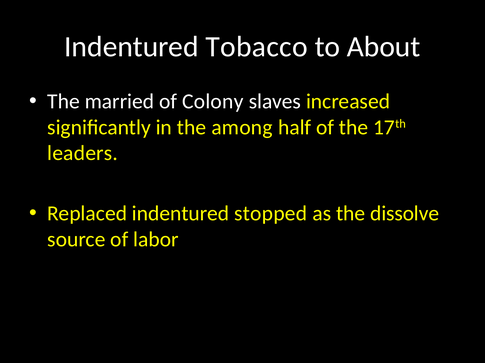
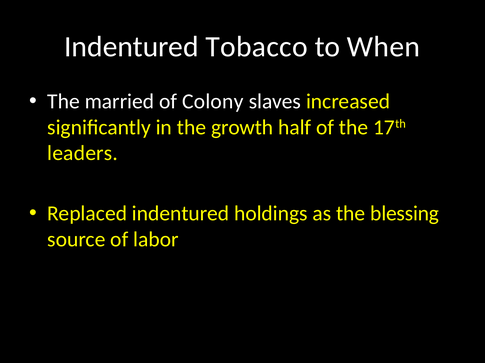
About: About -> When (383, 47)
among: among -> growth (242, 128)
stopped: stopped -> holdings (271, 214)
dissolve: dissolve -> blessing (405, 214)
